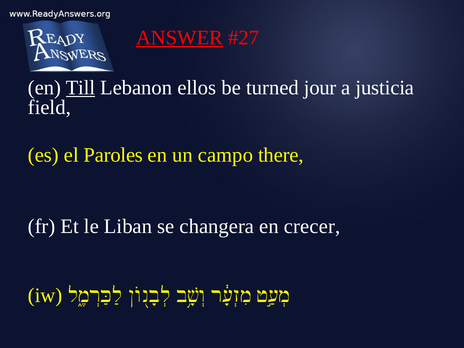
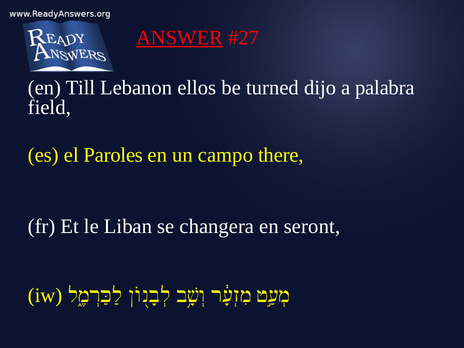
Till underline: present -> none (80, 88)
jour: jour -> dijo (320, 88)
justicia: justicia -> palabra (385, 88)
crecer: crecer -> seront (312, 226)
